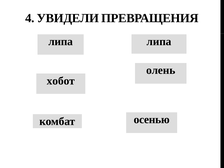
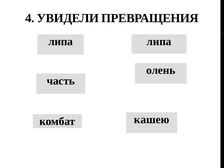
хобот: хобот -> часть (61, 81)
осенью: осенью -> кашею (152, 120)
